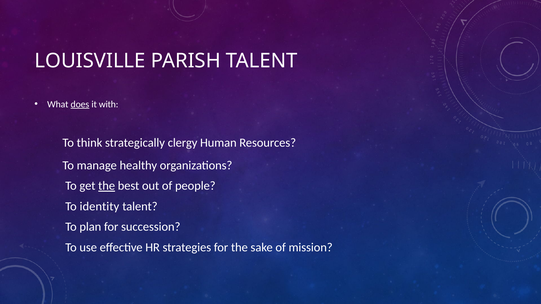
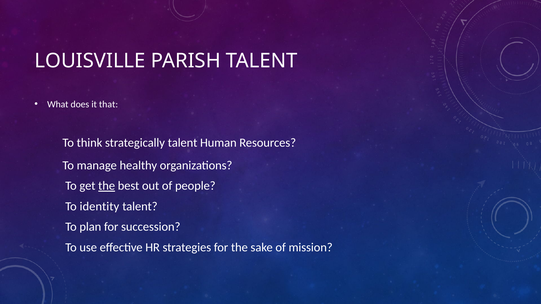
does underline: present -> none (80, 104)
with: with -> that (108, 104)
strategically clergy: clergy -> talent (183, 143)
